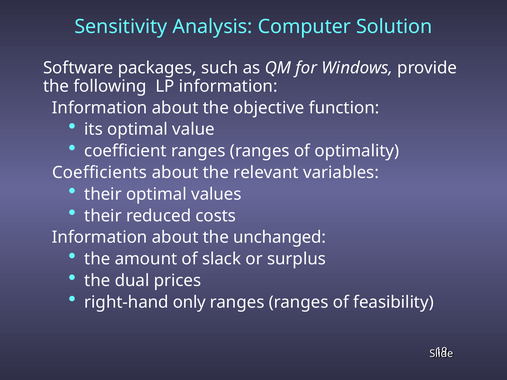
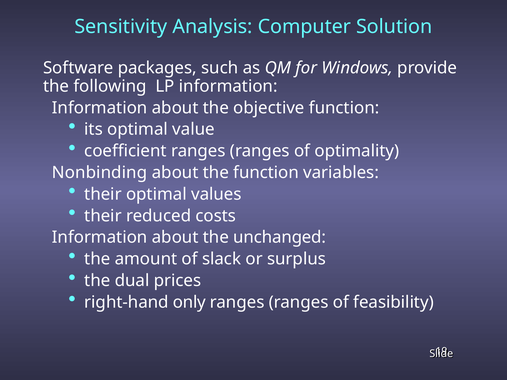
Coefficients: Coefficients -> Nonbinding (100, 173)
the relevant: relevant -> function (266, 173)
